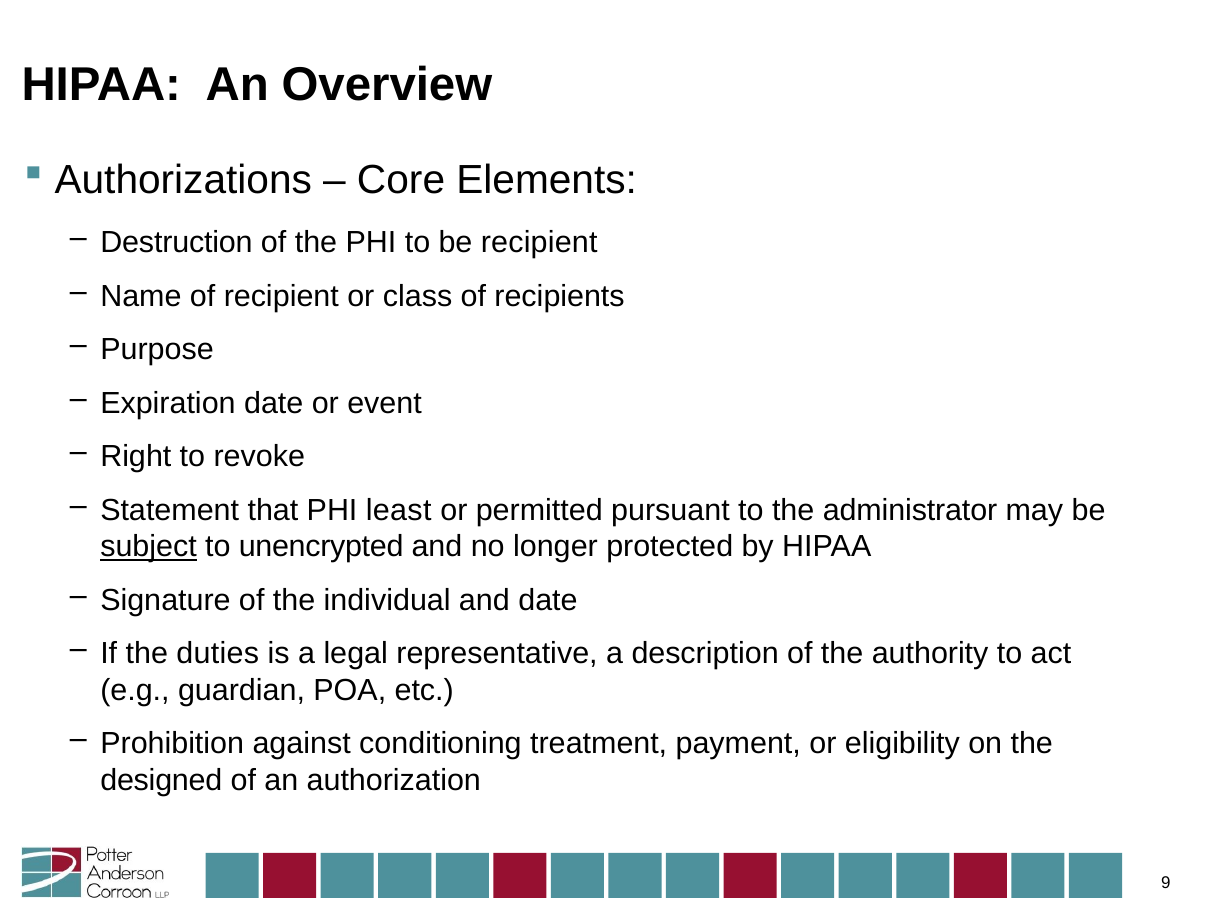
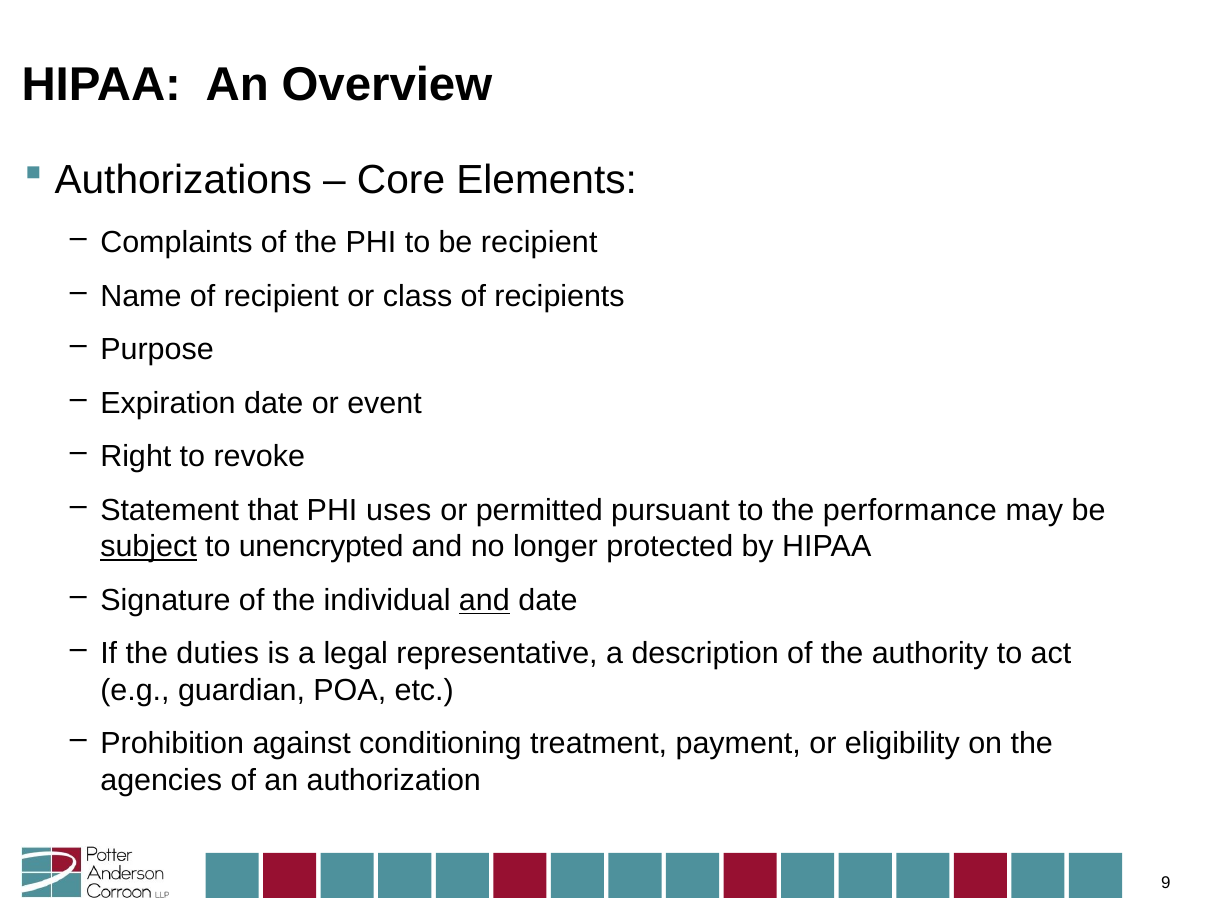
Destruction: Destruction -> Complaints (176, 243)
least: least -> uses (399, 510)
administrator: administrator -> performance (910, 510)
and underline: none -> present (484, 600)
designed: designed -> agencies (161, 781)
